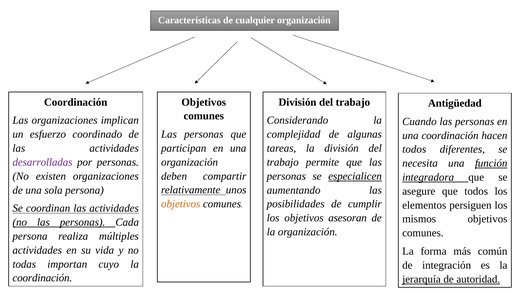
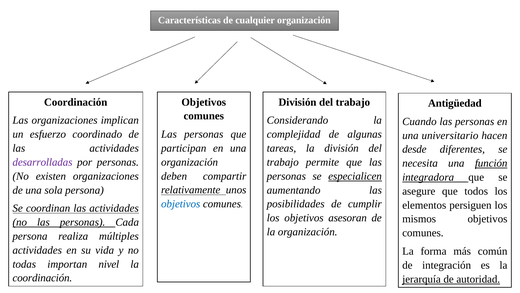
una coordinación: coordinación -> universitario (450, 135)
todos: todos -> desde (414, 149)
objetivos colour: orange -> blue (181, 204)
cuyo: cuyo -> nivel (109, 264)
